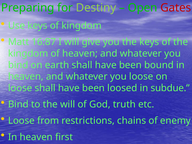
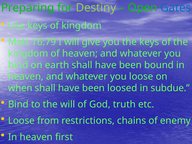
Gates colour: red -> blue (176, 8)
16:87: 16:87 -> 16:79 (44, 42)
loose: loose -> when (20, 88)
